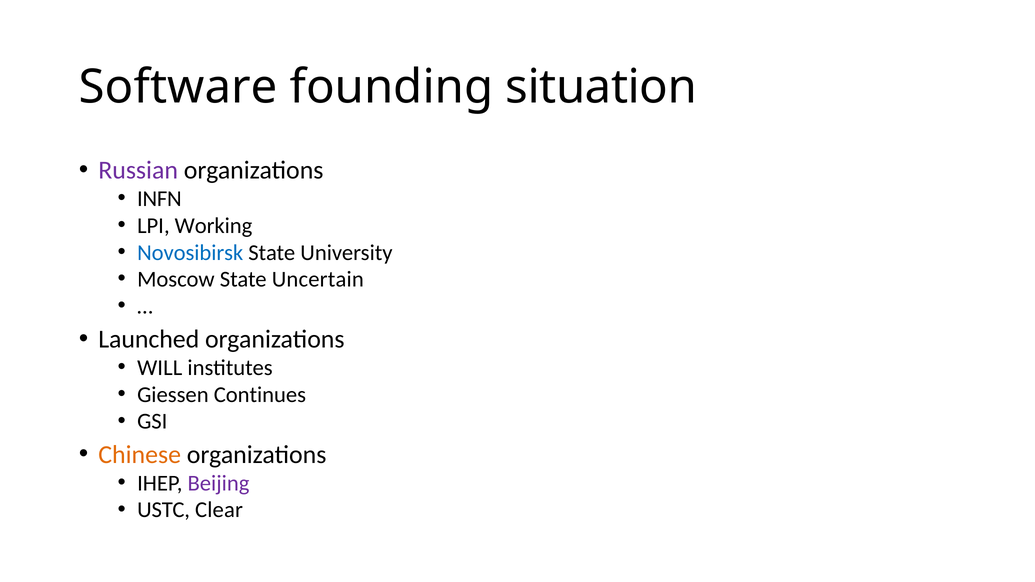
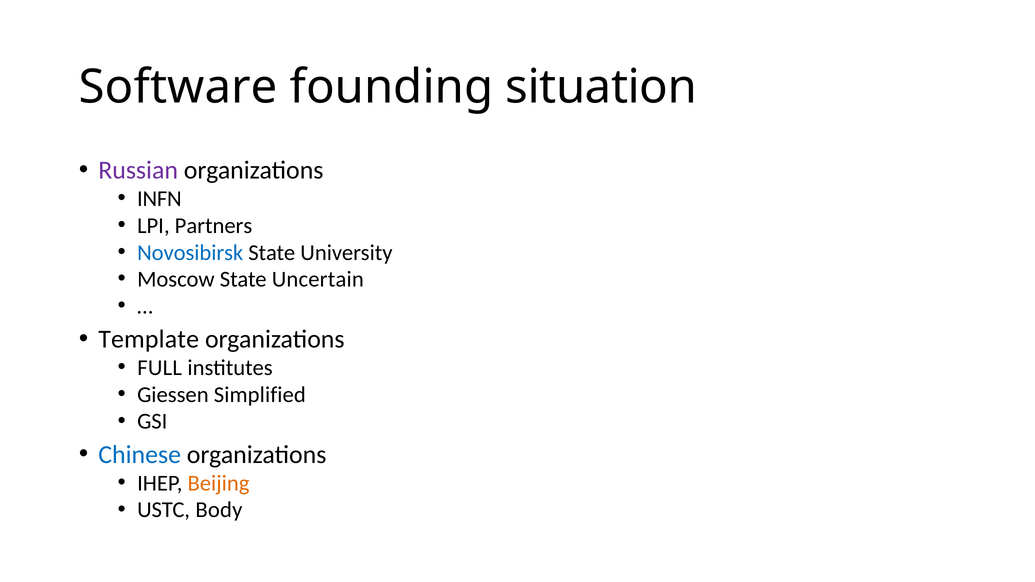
Working: Working -> Partners (214, 226)
Launched: Launched -> Template (149, 339)
WILL: WILL -> FULL (160, 368)
Continues: Continues -> Simplified (260, 395)
Chinese colour: orange -> blue (140, 455)
Beijing colour: purple -> orange (218, 483)
Clear: Clear -> Body (219, 510)
